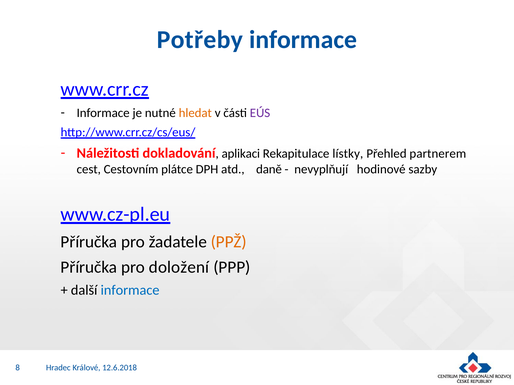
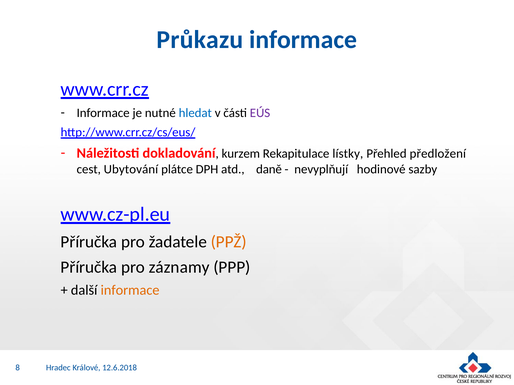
Potřeby: Potřeby -> Průkazu (200, 40)
hledat colour: orange -> blue (195, 113)
aplikaci: aplikaci -> kurzem (241, 154)
partnerem: partnerem -> předložení (438, 154)
Cestovním: Cestovním -> Ubytování (131, 170)
doložení: doložení -> záznamy (179, 267)
informace colour: blue -> orange (130, 290)
